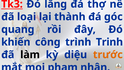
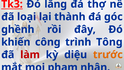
quang: quang -> ghềnh (18, 29)
Trinh: Trinh -> Tông (109, 42)
làm colour: black -> red (30, 55)
